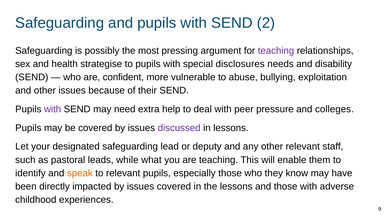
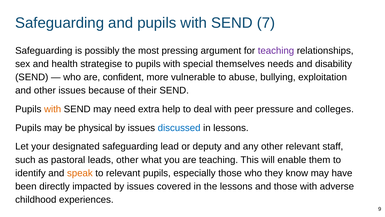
2: 2 -> 7 (266, 23)
disclosures: disclosures -> themselves (240, 64)
with colour: purple -> orange (53, 109)
be covered: covered -> physical (95, 128)
discussed colour: purple -> blue (179, 128)
leads while: while -> other (127, 160)
